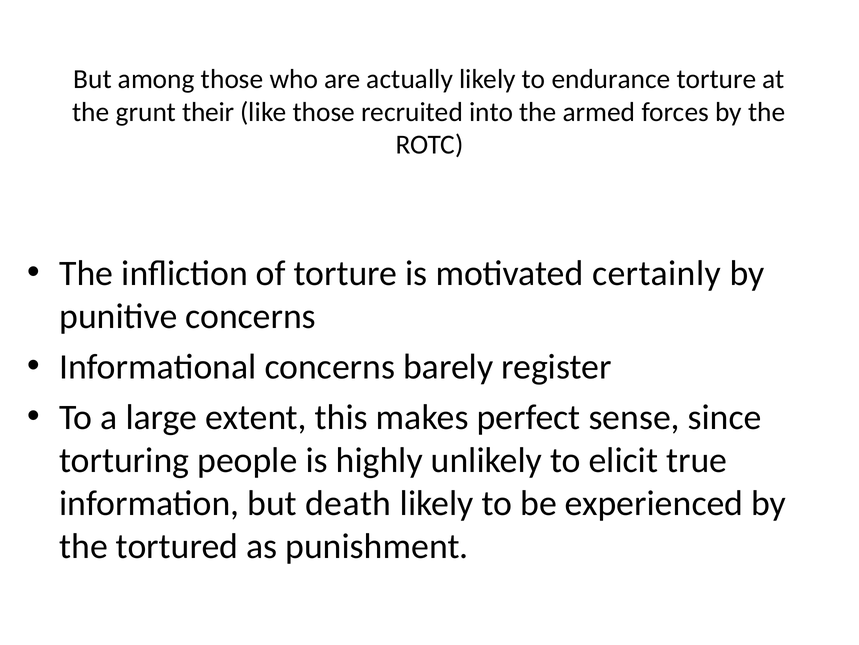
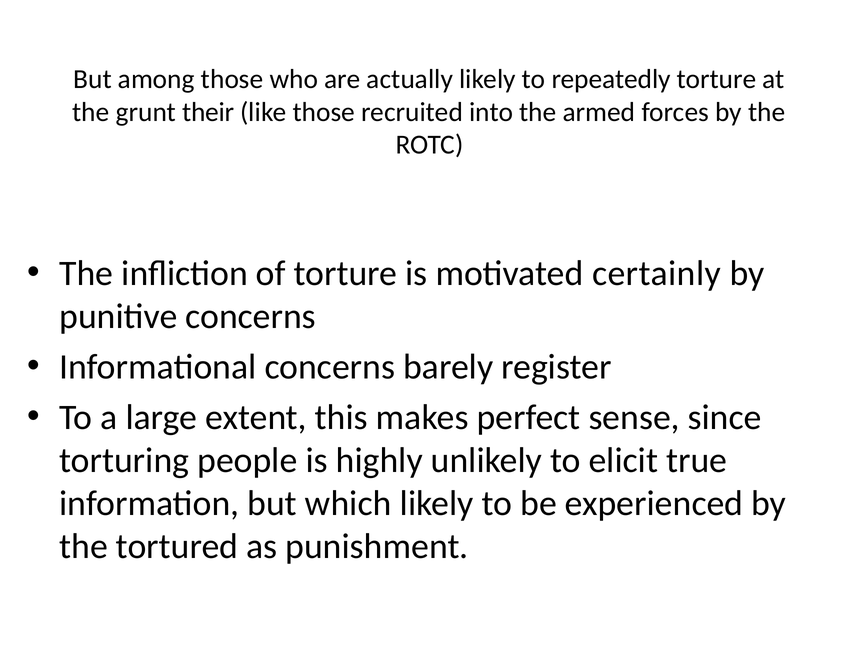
endurance: endurance -> repeatedly (611, 79)
death: death -> which (348, 503)
